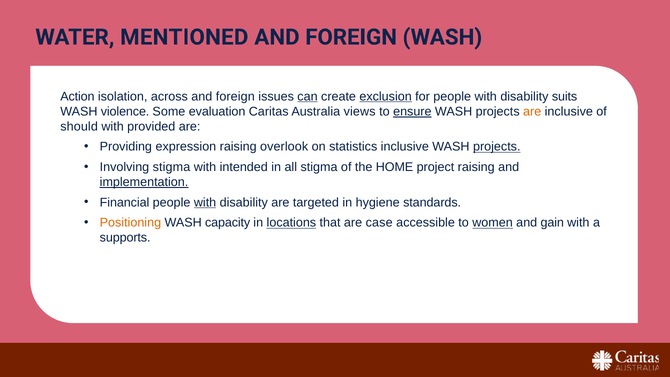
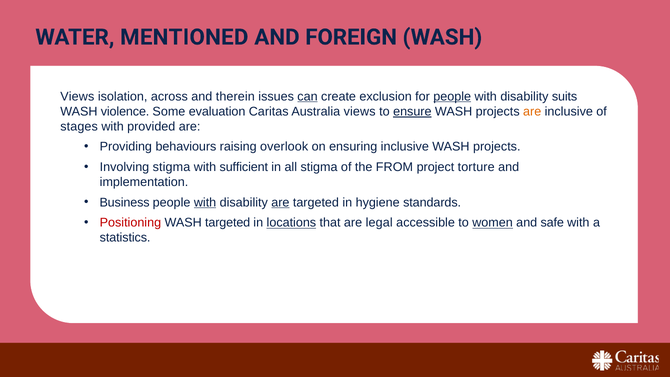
Action: Action -> Views (77, 96)
foreign: foreign -> therein (235, 96)
exclusion underline: present -> none (386, 96)
people underline: none -> present (452, 96)
should: should -> stages (79, 127)
expression: expression -> behaviours (186, 147)
statistics: statistics -> ensuring (353, 147)
projects underline: present -> none (497, 147)
intended: intended -> sufficient (244, 167)
HOME: HOME -> FROM (394, 167)
project raising: raising -> torture (476, 167)
implementation underline: present -> none (144, 182)
Financial: Financial -> Business (125, 202)
are underline: none -> present (280, 202)
Positioning colour: orange -> red (130, 223)
WASH capacity: capacity -> targeted (228, 223)
case: case -> legal (379, 223)
gain: gain -> safe (552, 223)
supports: supports -> statistics (125, 238)
